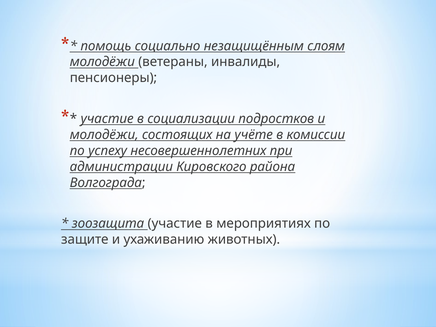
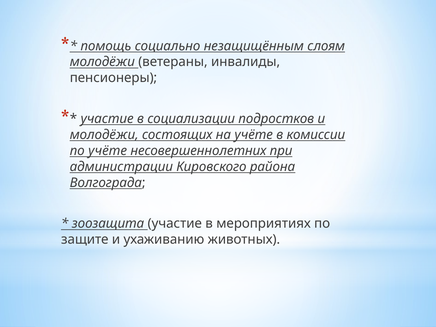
по успеху: успеху -> учёте (108, 151)
